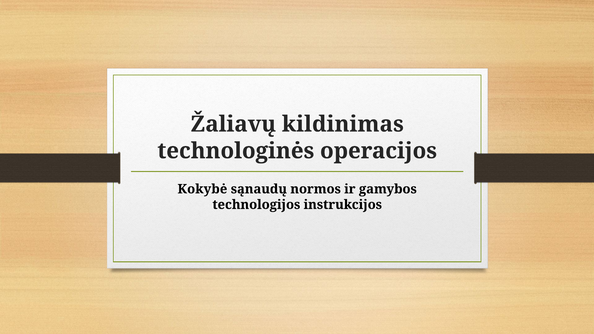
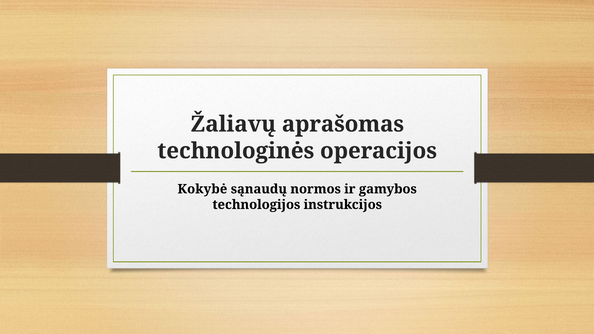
kildinimas: kildinimas -> aprašomas (343, 124)
